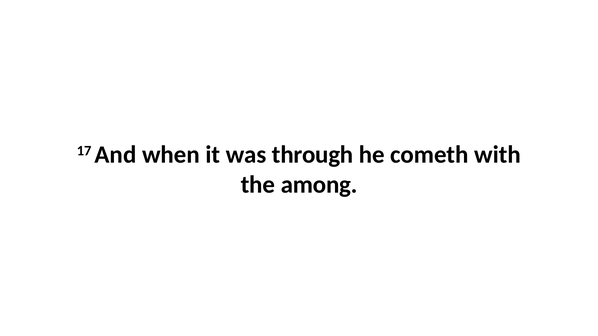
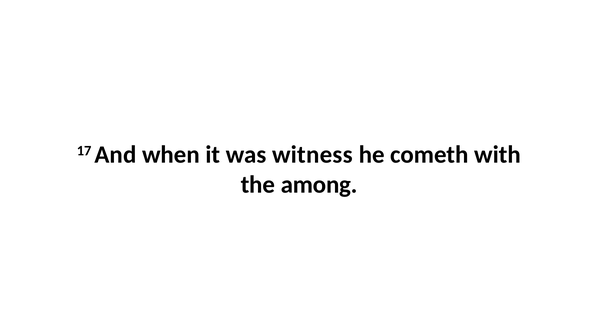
through: through -> witness (312, 155)
